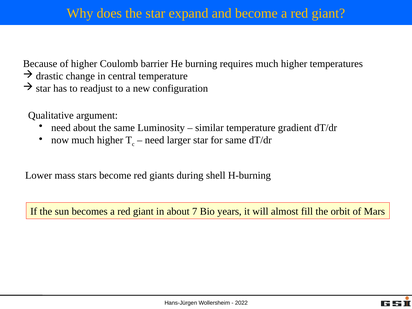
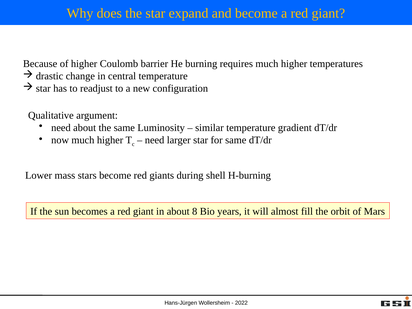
7: 7 -> 8 (195, 211)
